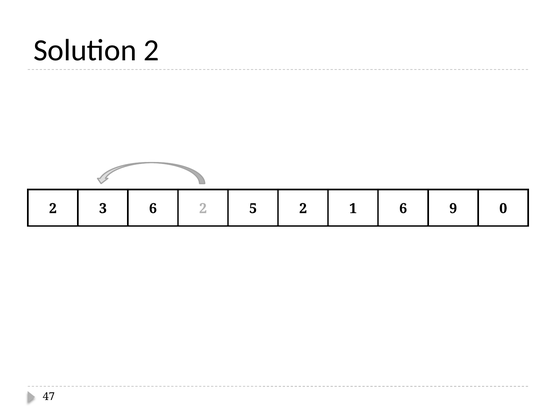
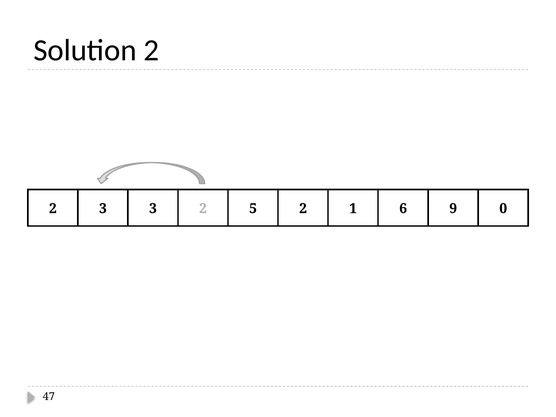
3 6: 6 -> 3 (153, 209)
